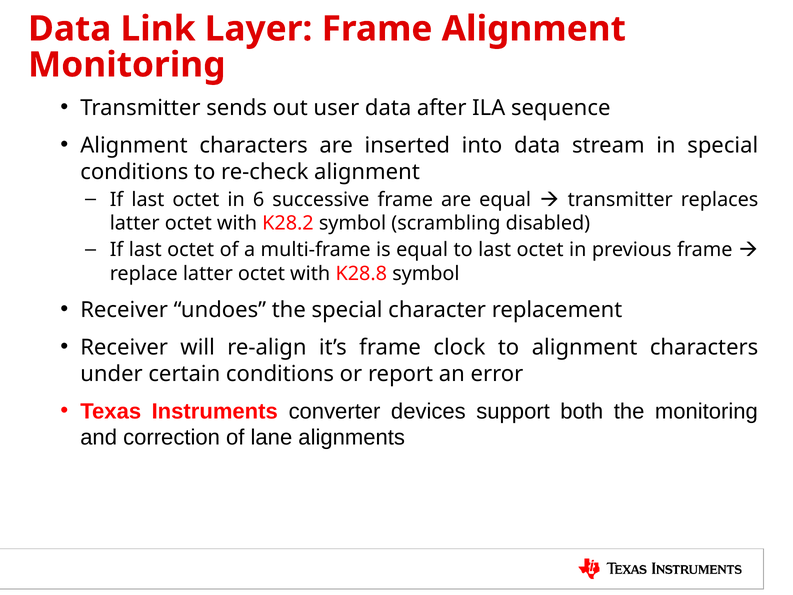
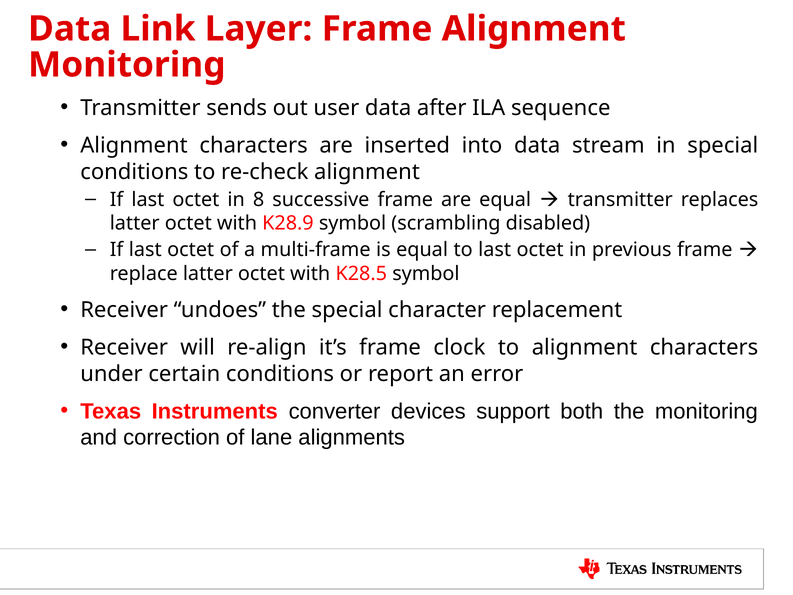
6: 6 -> 8 (259, 199)
K28.2: K28.2 -> K28.9 (288, 223)
K28.8: K28.8 -> K28.5 (361, 273)
